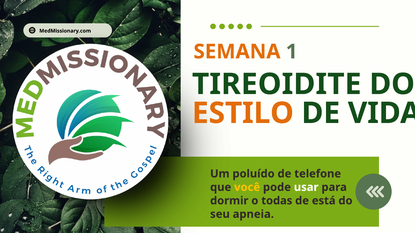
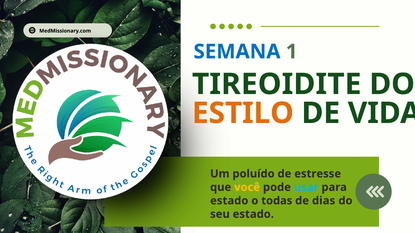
SEMANA colour: orange -> blue (237, 52)
telefone: telefone -> estresse (318, 174)
usar colour: white -> light blue (306, 188)
dormir: dormir -> estado (229, 201)
está: está -> dias (324, 201)
seu apneia: apneia -> estado (253, 215)
